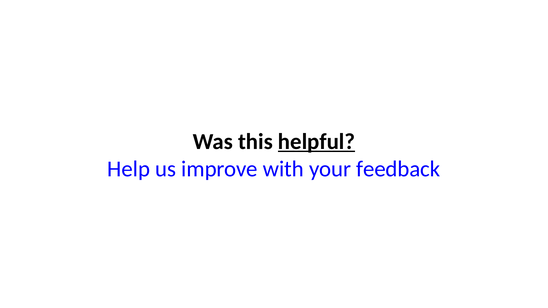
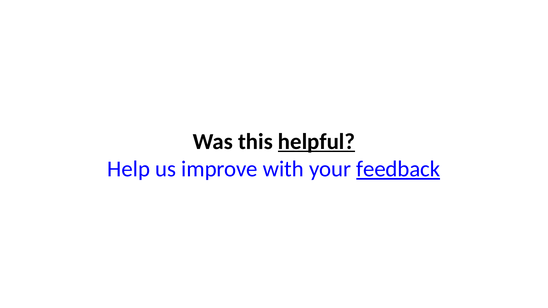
feedback underline: none -> present (398, 169)
